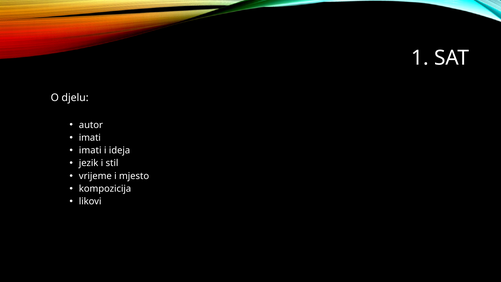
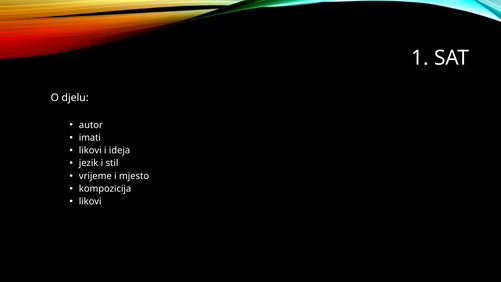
imati: imati -> likovi (90, 150)
